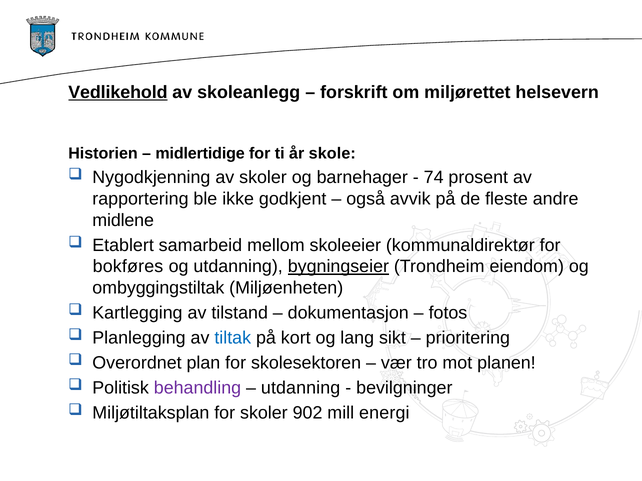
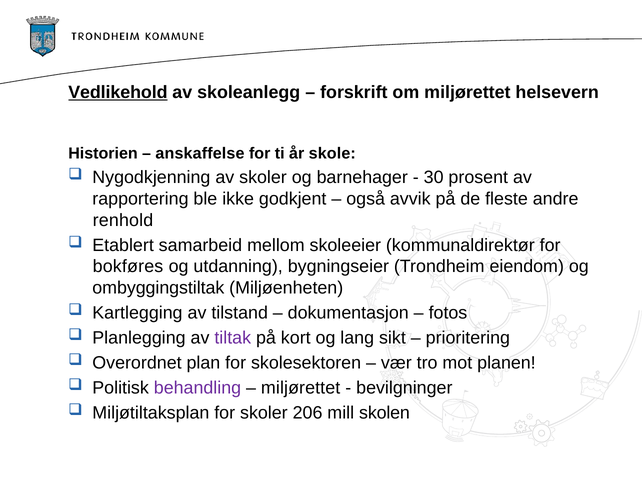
midlertidige: midlertidige -> anskaffelse (200, 154)
74: 74 -> 30 (434, 178)
midlene: midlene -> renhold (123, 220)
bygningseier underline: present -> none (338, 267)
tiltak colour: blue -> purple (233, 338)
utdanning: utdanning -> miljørettet (301, 388)
902: 902 -> 206 (308, 413)
energi: energi -> skolen (385, 413)
